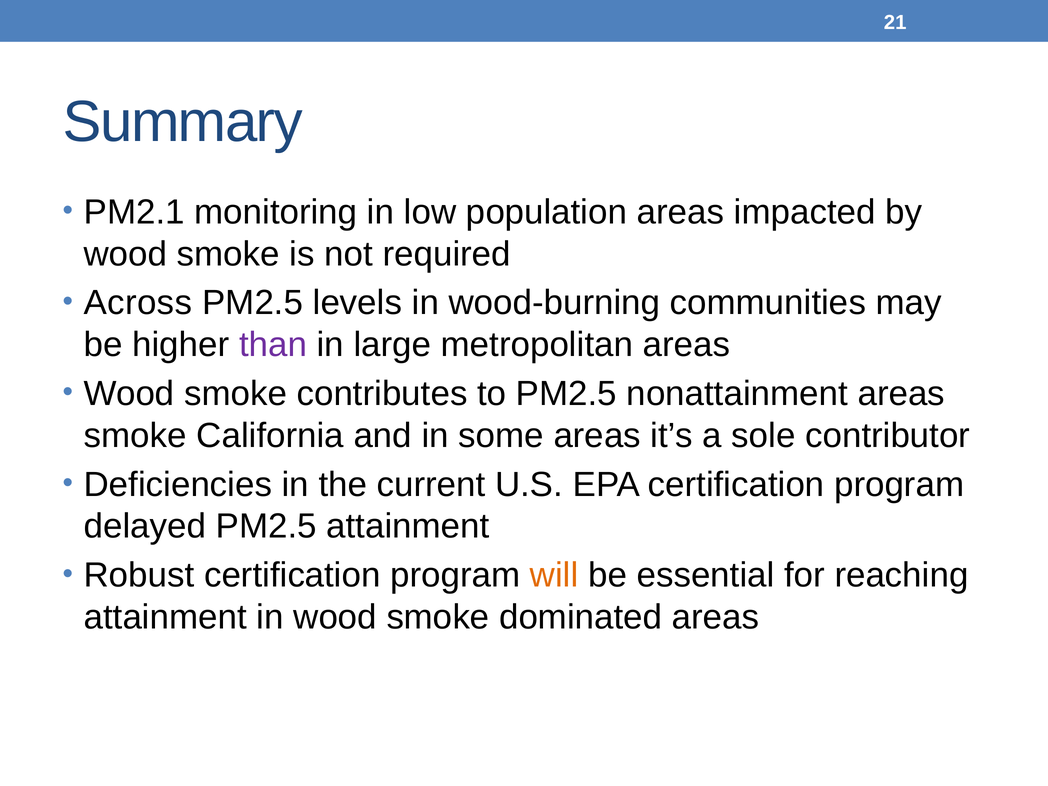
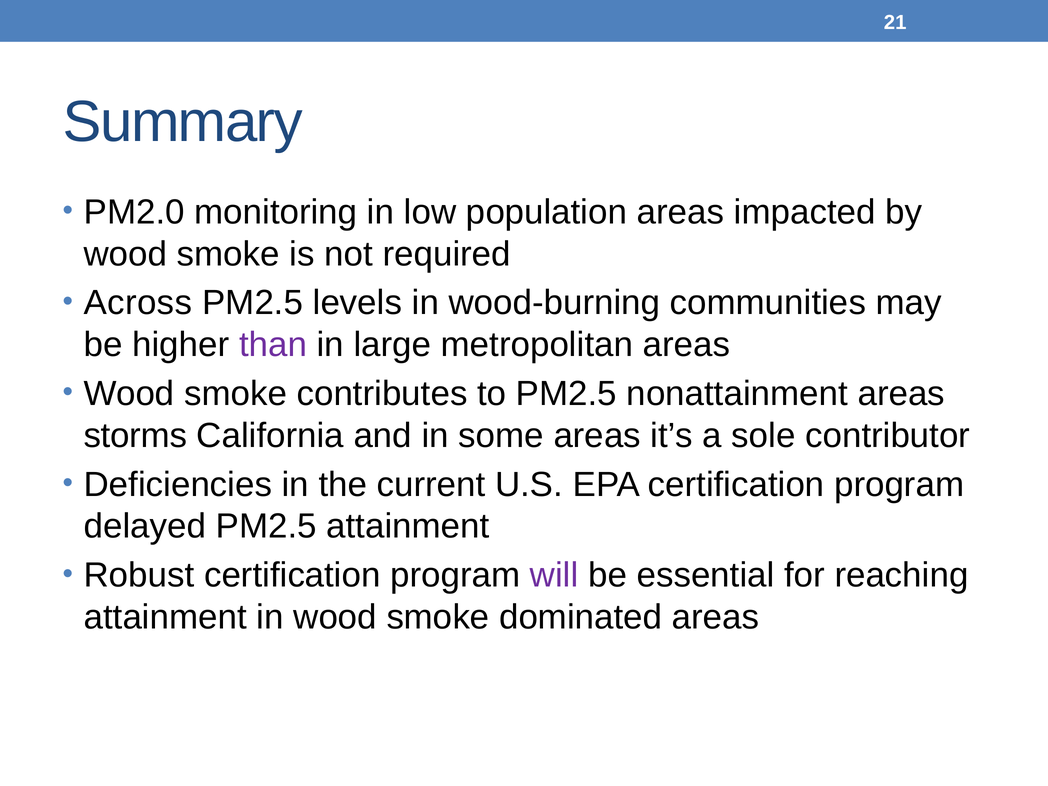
PM2.1: PM2.1 -> PM2.0 (134, 212)
smoke: smoke -> storms (135, 436)
will colour: orange -> purple (554, 575)
